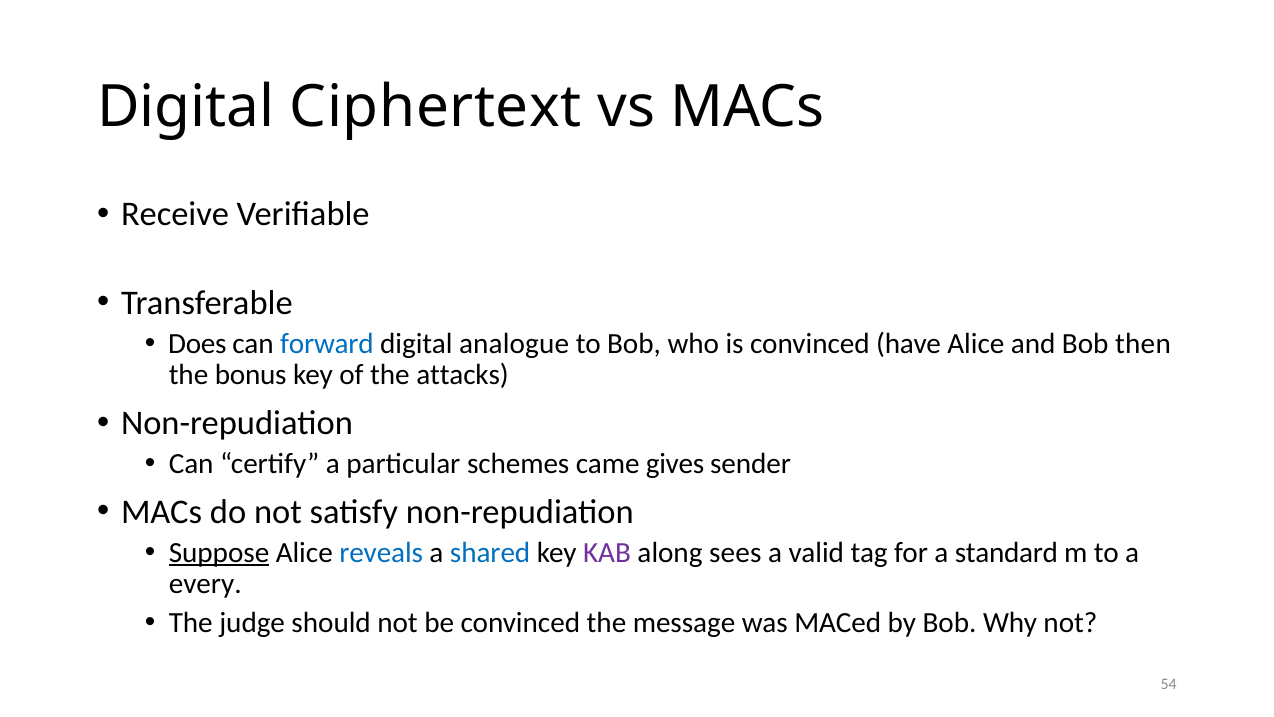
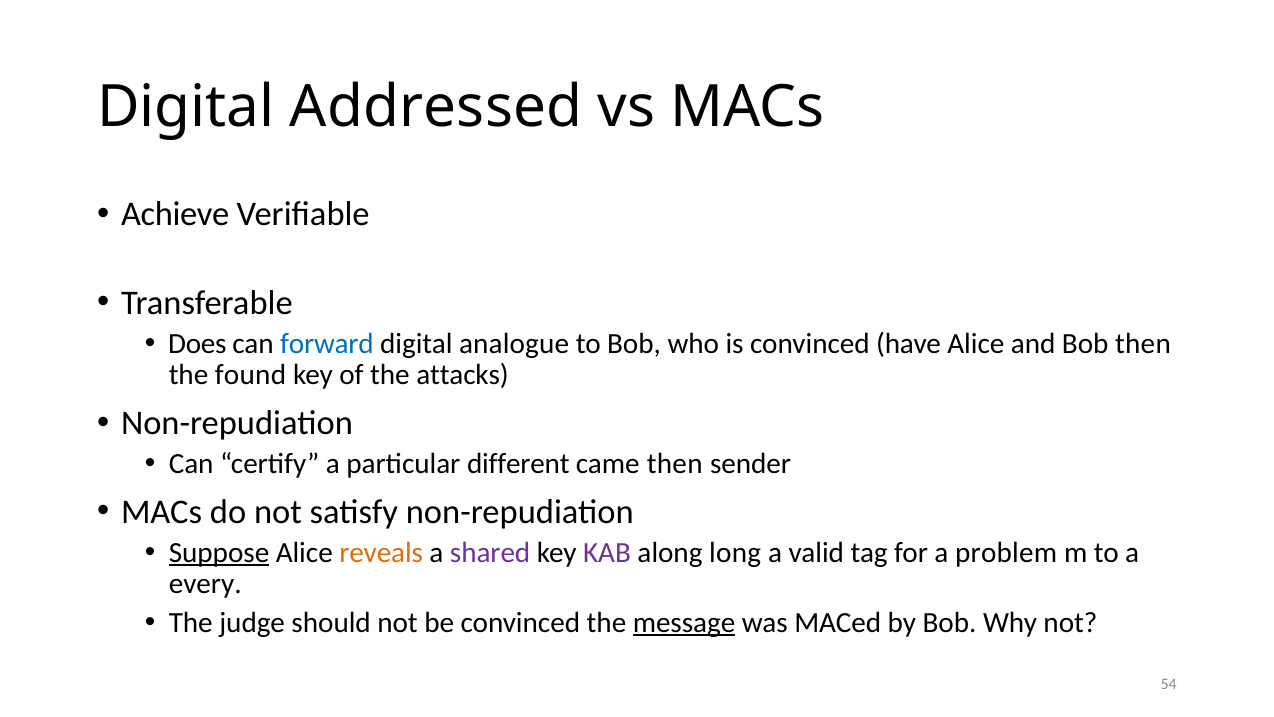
Ciphertext: Ciphertext -> Addressed (436, 107)
Receive: Receive -> Achieve (175, 214)
bonus: bonus -> found (250, 375)
schemes: schemes -> different (518, 464)
came gives: gives -> then (675, 464)
reveals colour: blue -> orange (381, 552)
shared colour: blue -> purple (490, 552)
sees: sees -> long (735, 552)
standard: standard -> problem (1006, 552)
message underline: none -> present (684, 622)
